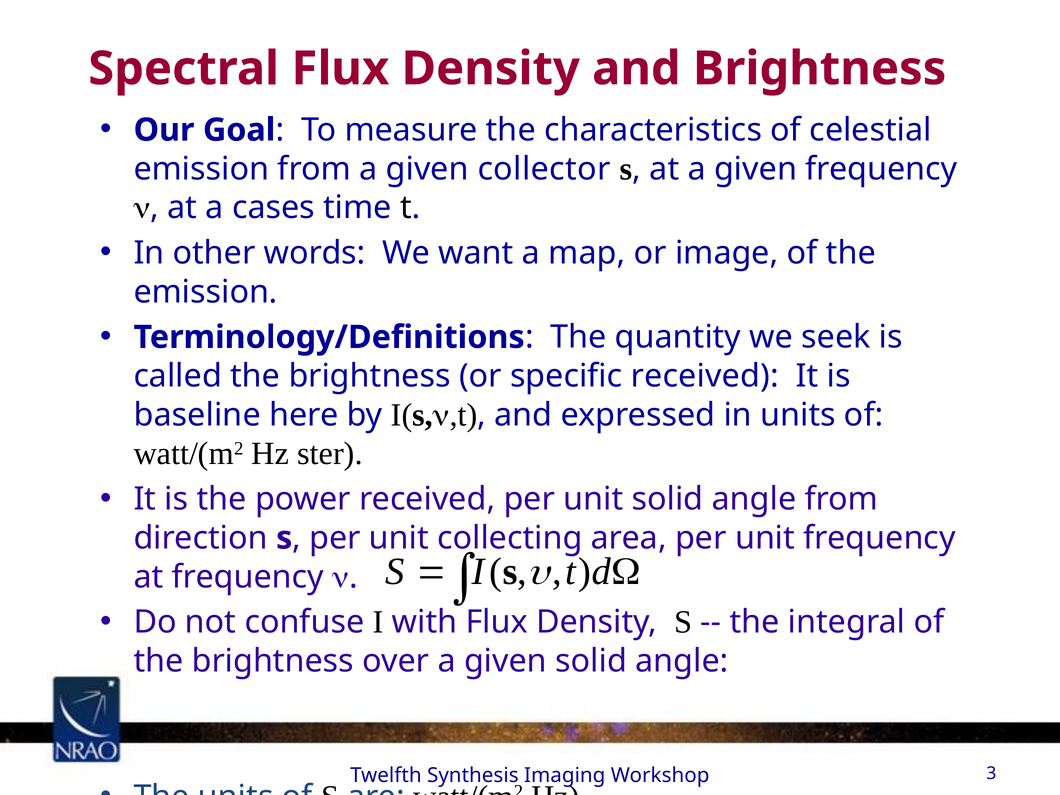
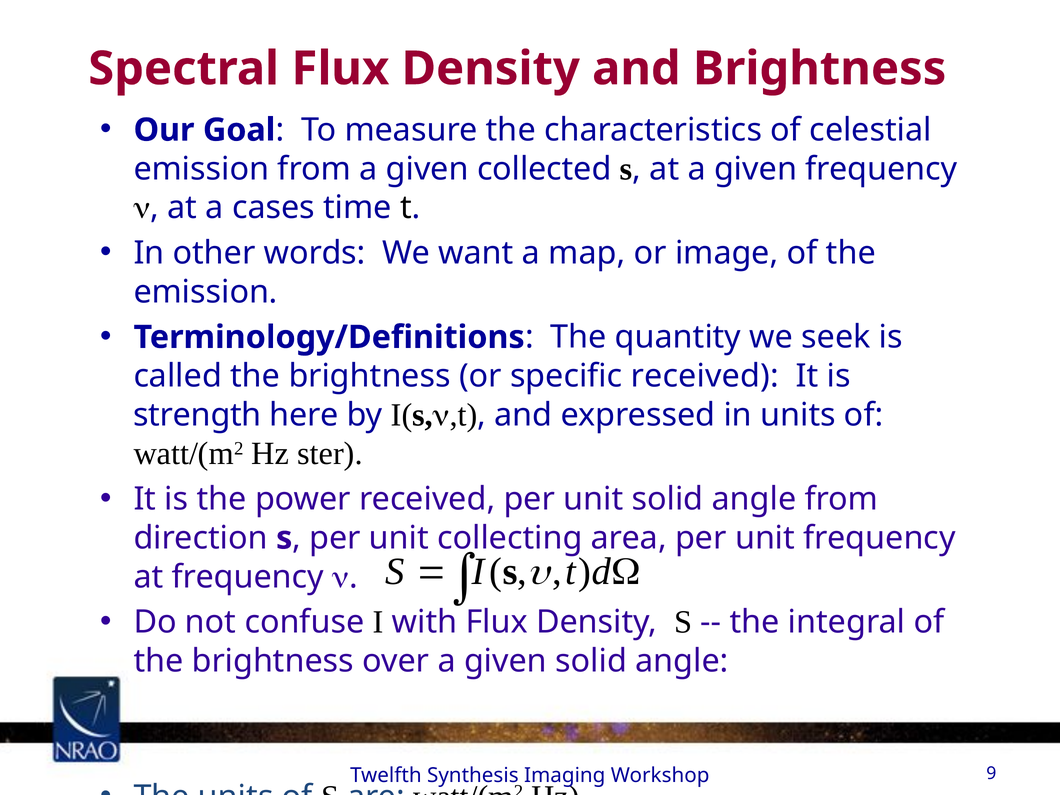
collector: collector -> collected (544, 169)
baseline: baseline -> strength (197, 415)
3: 3 -> 9 (991, 774)
